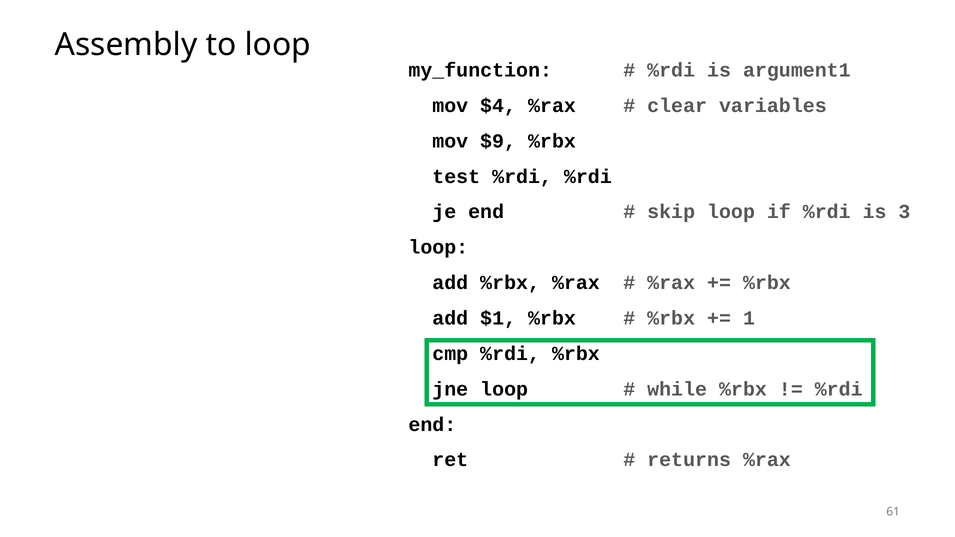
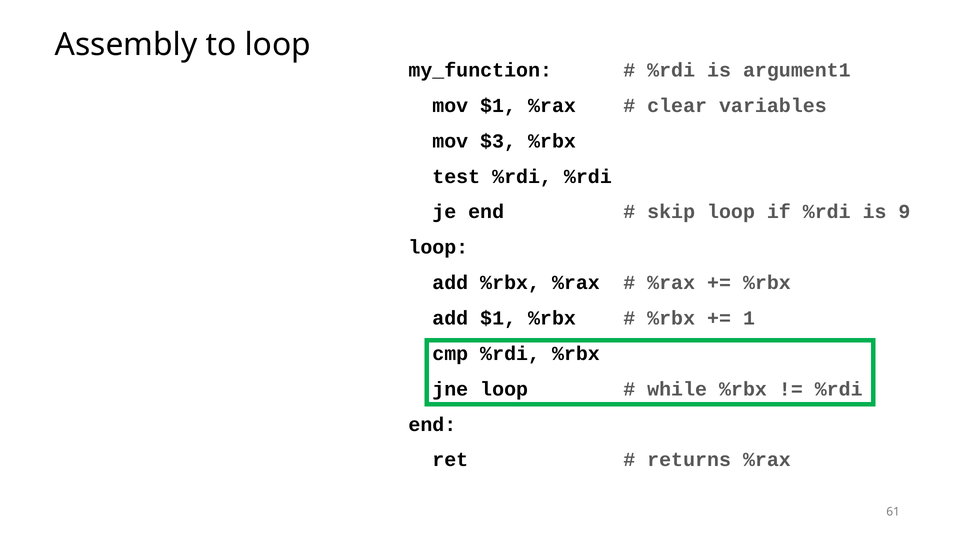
mov $4: $4 -> $1 (498, 106)
$9: $9 -> $3 (498, 141)
3: 3 -> 9 (904, 212)
